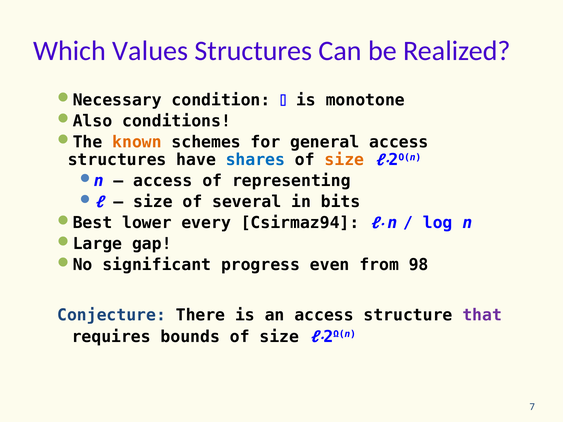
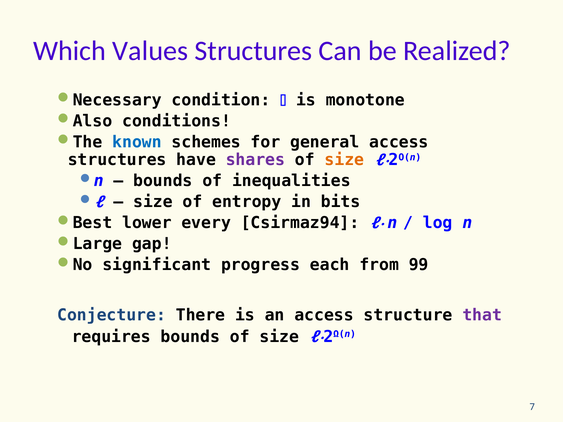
known colour: orange -> blue (137, 142)
shares colour: blue -> purple (255, 160)
access: access -> bounds (163, 181)
representing: representing -> inequalities (291, 181)
several: several -> entropy (247, 202)
even: even -> each (330, 265)
98: 98 -> 99 (419, 265)
